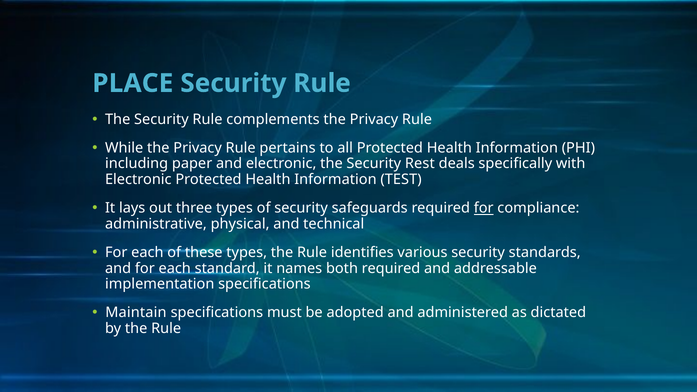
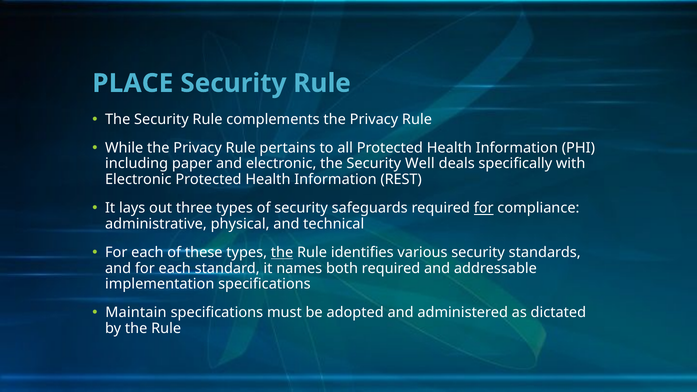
Rest: Rest -> Well (420, 164)
TEST: TEST -> REST (401, 179)
the underline: none -> present (282, 253)
